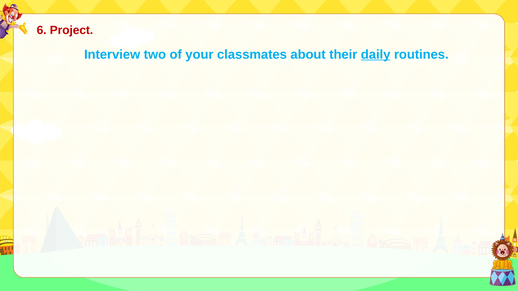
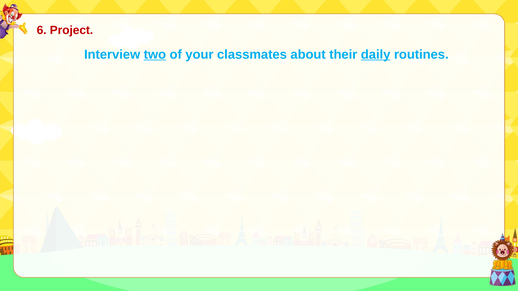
two underline: none -> present (155, 54)
